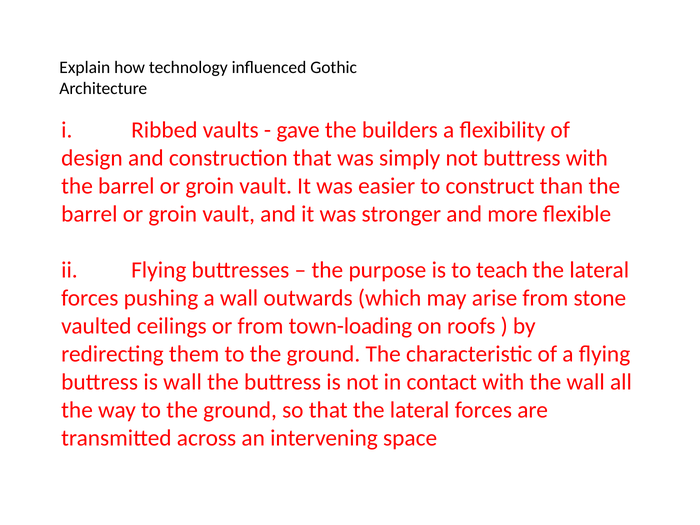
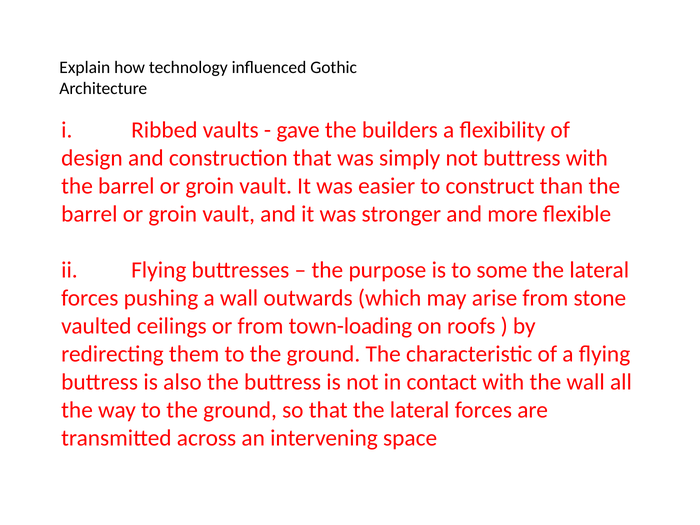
teach: teach -> some (502, 270)
is wall: wall -> also (182, 382)
